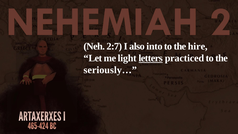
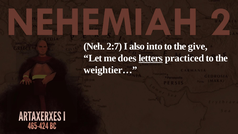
hire: hire -> give (198, 46)
light: light -> does (127, 58)
seriously…: seriously… -> weightier… (110, 70)
